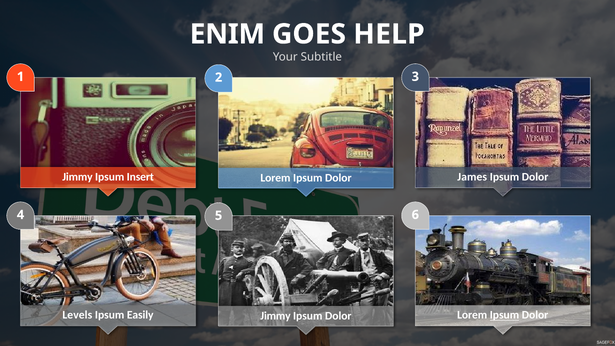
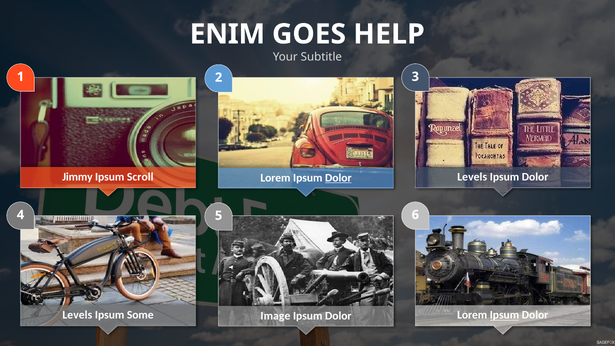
Insert: Insert -> Scroll (140, 177)
James: James -> Levels (472, 177)
Dolor underline: none -> present (338, 178)
Easily: Easily -> Some (140, 315)
Jimmy: Jimmy -> Image (275, 316)
